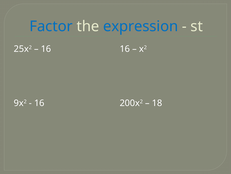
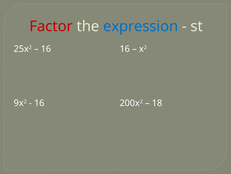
Factor colour: blue -> red (51, 26)
